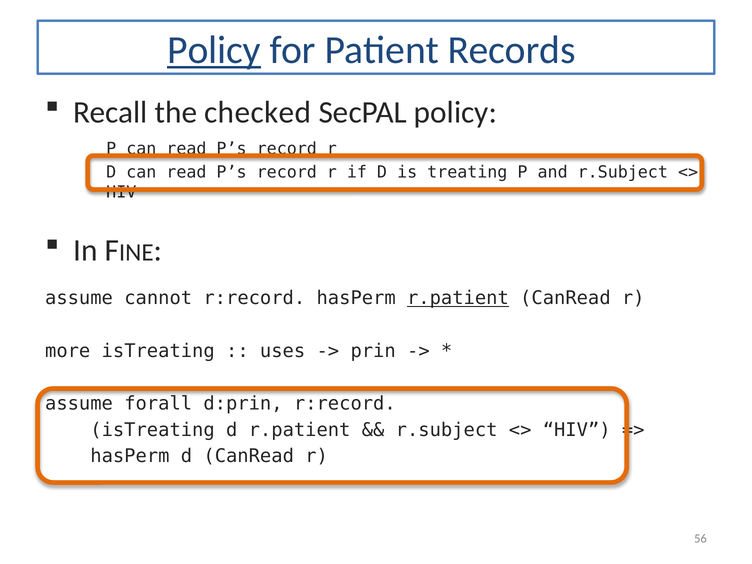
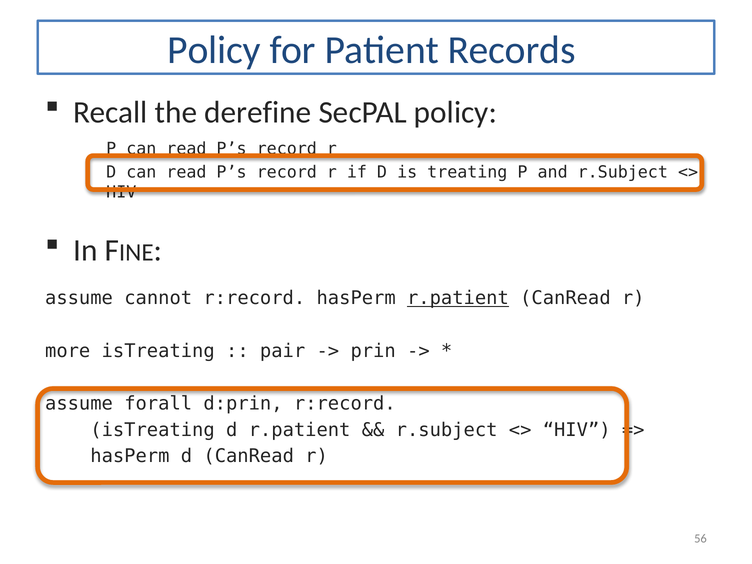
Policy underline: present -> none (214, 50)
checked: checked -> derefine (258, 112)
uses: uses -> pair (283, 351)
